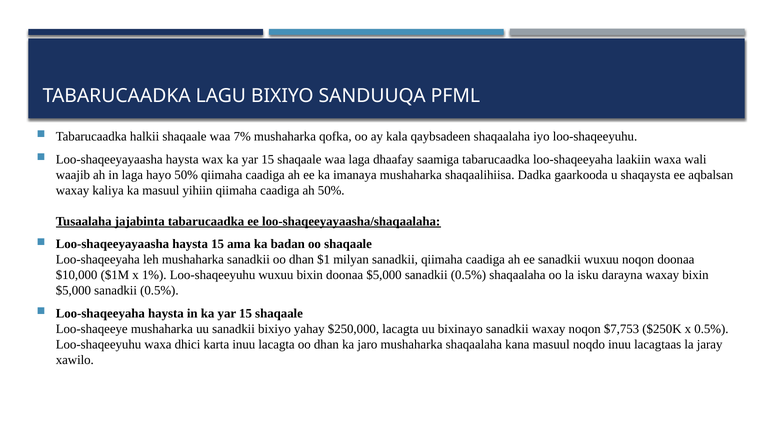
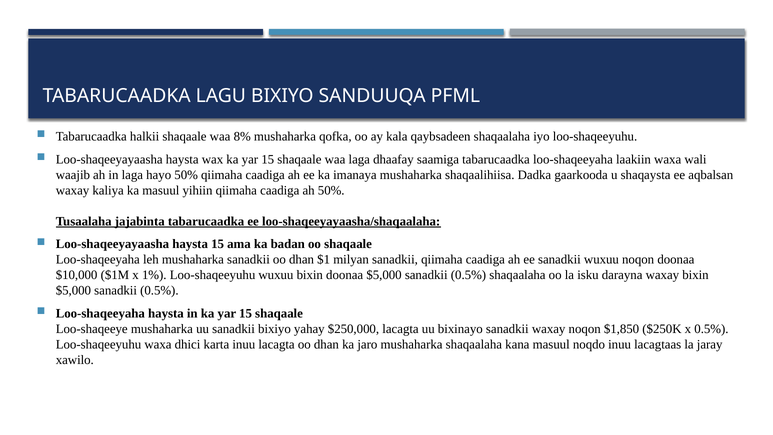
7%: 7% -> 8% (242, 136)
$7,753: $7,753 -> $1,850 (622, 329)
